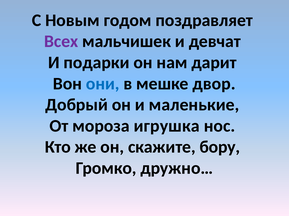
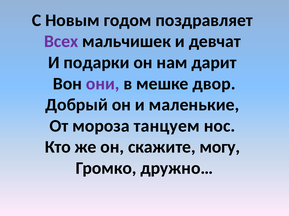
они colour: blue -> purple (103, 84)
игрушка: игрушка -> танцуем (167, 126)
бору: бору -> могу (220, 147)
